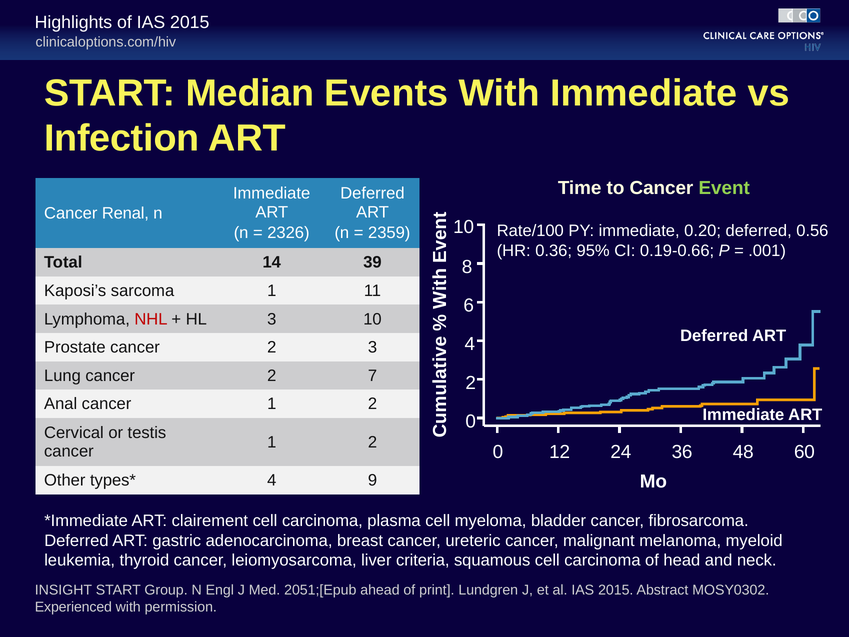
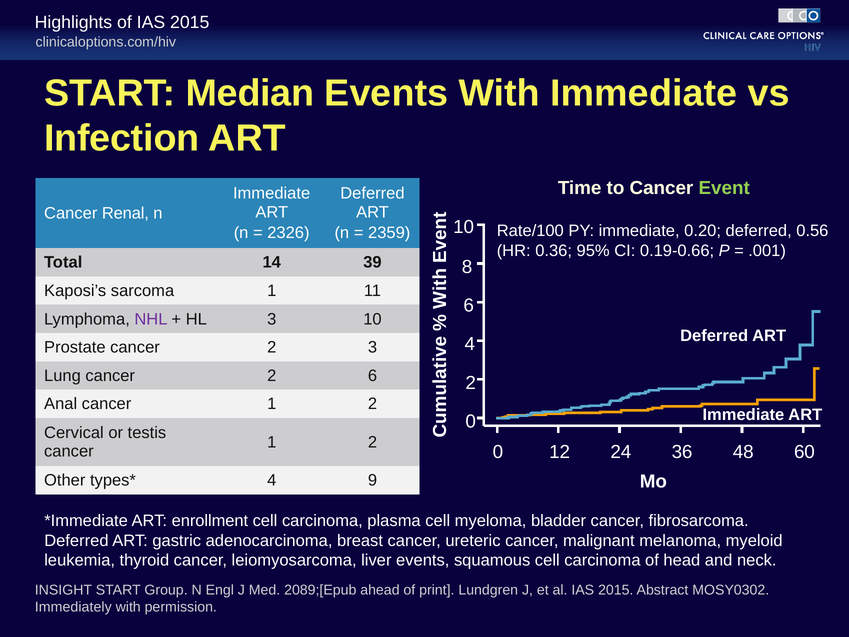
NHL colour: red -> purple (151, 319)
2 7: 7 -> 6 (373, 376)
clairement: clairement -> enrollment (210, 521)
liver criteria: criteria -> events (423, 560)
2051;[Epub: 2051;[Epub -> 2089;[Epub (320, 590)
Experienced: Experienced -> Immediately (73, 607)
